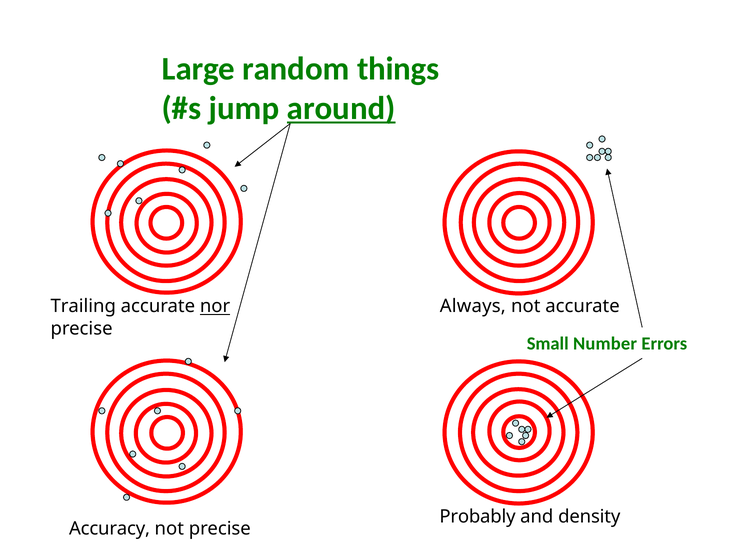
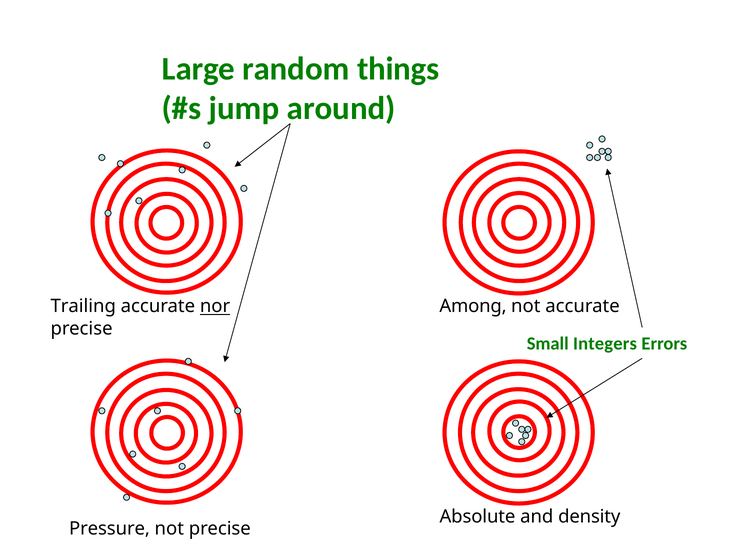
around underline: present -> none (341, 108)
Always: Always -> Among (473, 306)
Number: Number -> Integers (605, 343)
Probably: Probably -> Absolute (477, 516)
Accuracy: Accuracy -> Pressure (109, 529)
